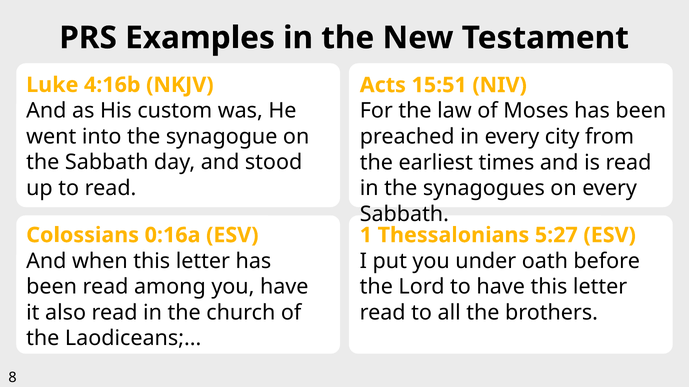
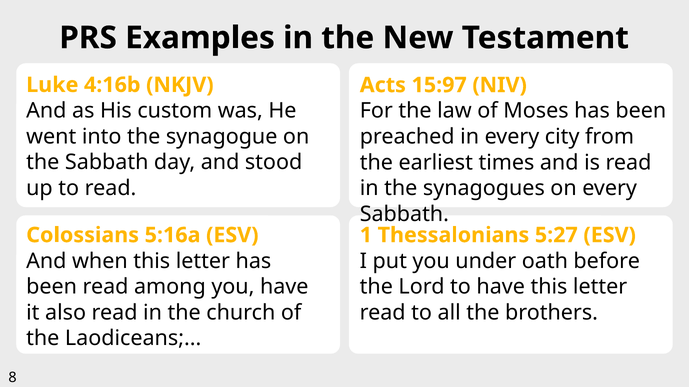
15:51: 15:51 -> 15:97 (439, 85)
0:16a: 0:16a -> 5:16a (173, 235)
